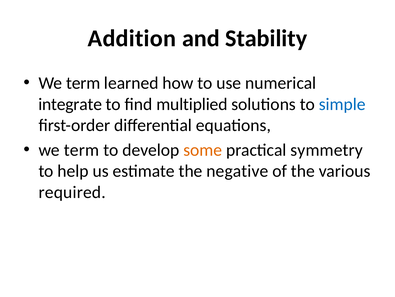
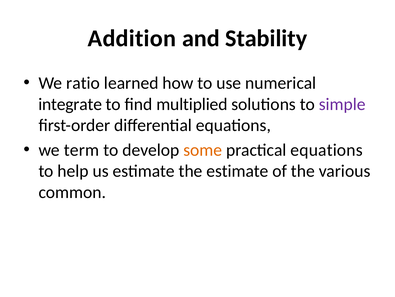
term: term -> ratio (83, 83)
simple colour: blue -> purple (342, 104)
practical symmetry: symmetry -> equations (327, 150)
the negative: negative -> estimate (237, 171)
required: required -> common (72, 192)
